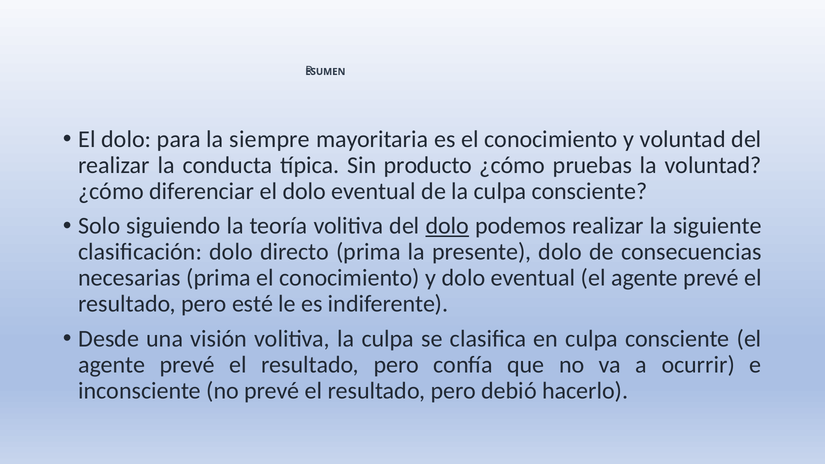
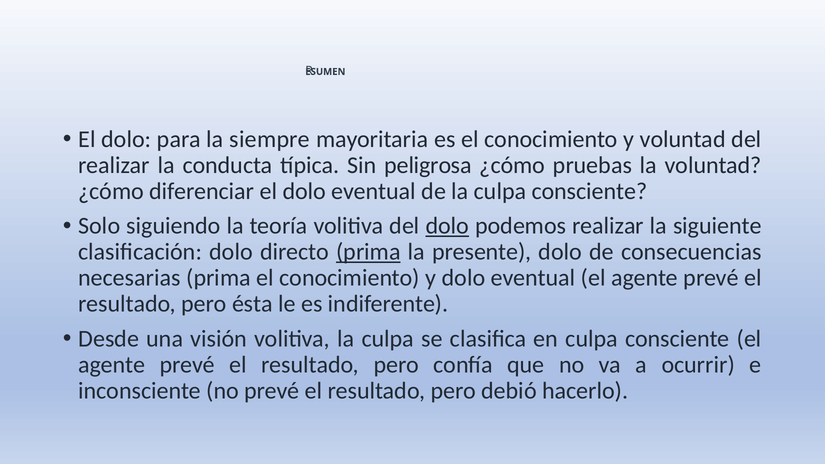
producto: producto -> peligrosa (428, 165)
prima underline: none -> present (368, 252)
esté: esté -> ésta (252, 304)
